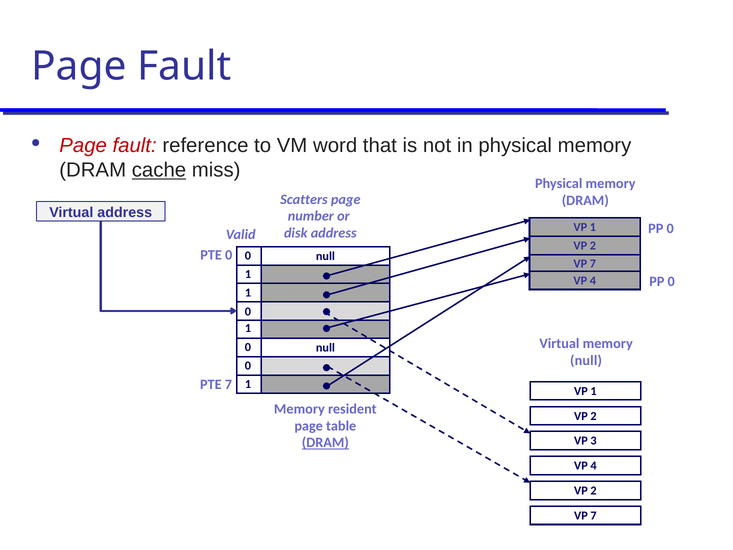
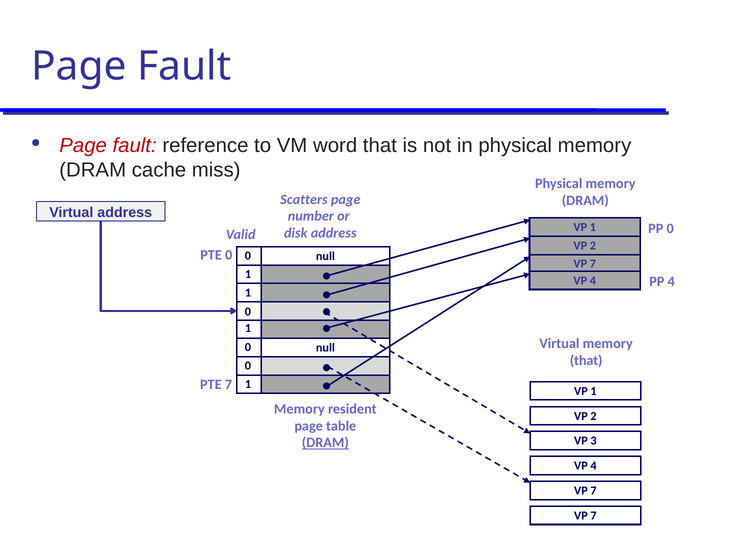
cache underline: present -> none (159, 170)
0: 0 -> 4 (671, 282)
null: null -> that (586, 360)
2: 2 -> 7 (594, 490)
